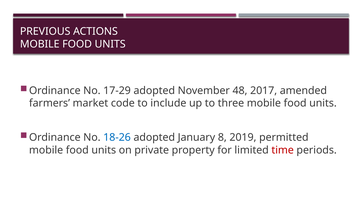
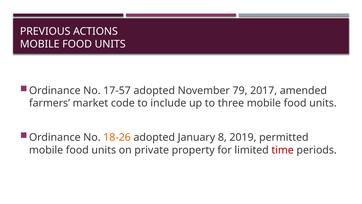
17-29: 17-29 -> 17-57 (117, 90)
48: 48 -> 79 (240, 90)
18-26 colour: blue -> orange (117, 137)
